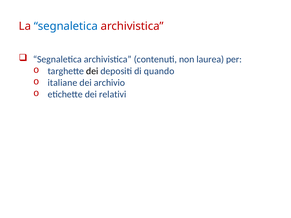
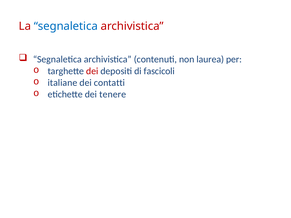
dei colour: black -> red (92, 71)
quando: quando -> fascicoli (159, 71)
archivio: archivio -> contatti (109, 83)
relativi: relativi -> tenere (113, 94)
